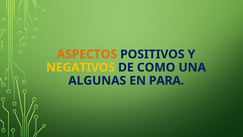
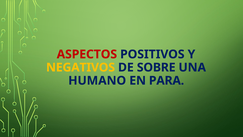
ASPECTOS colour: orange -> red (87, 54)
COMO: COMO -> SOBRE (156, 67)
ALGUNAS: ALGUNAS -> HUMANO (97, 80)
